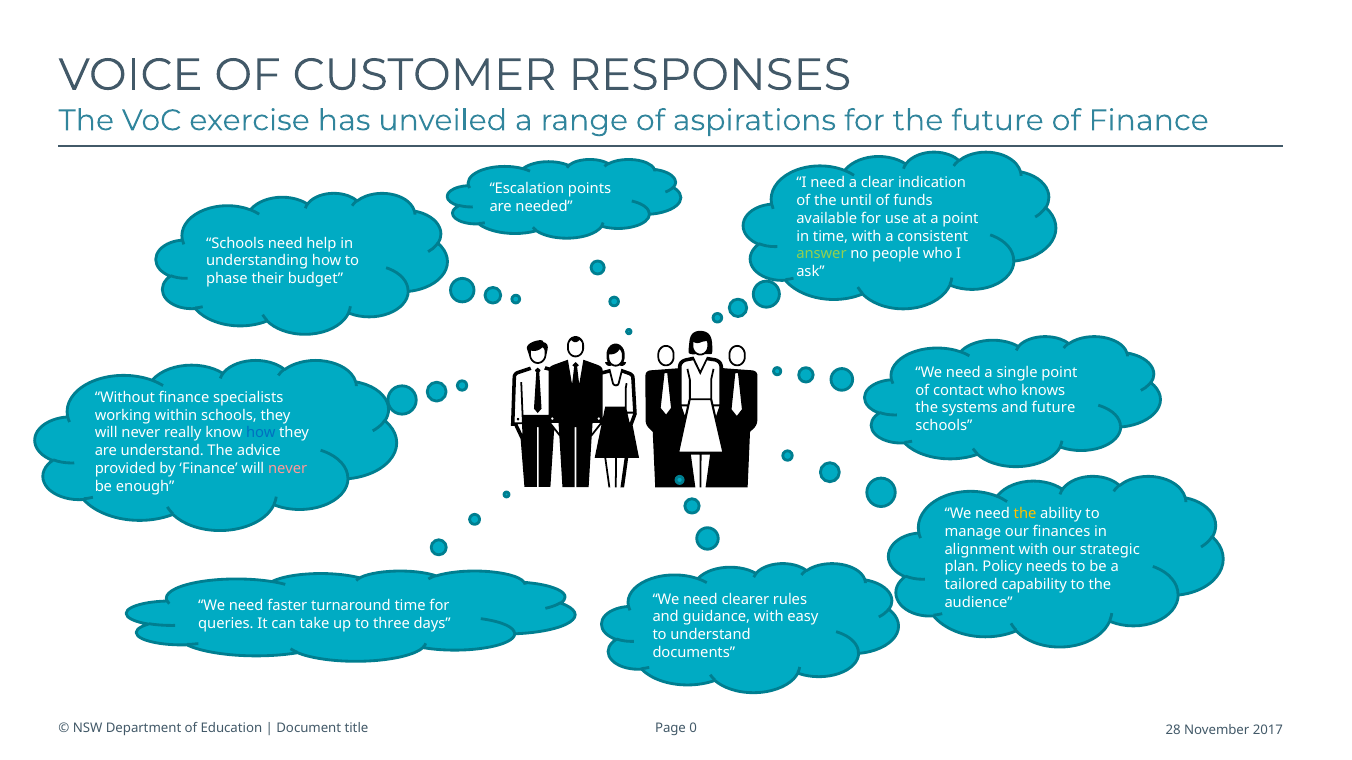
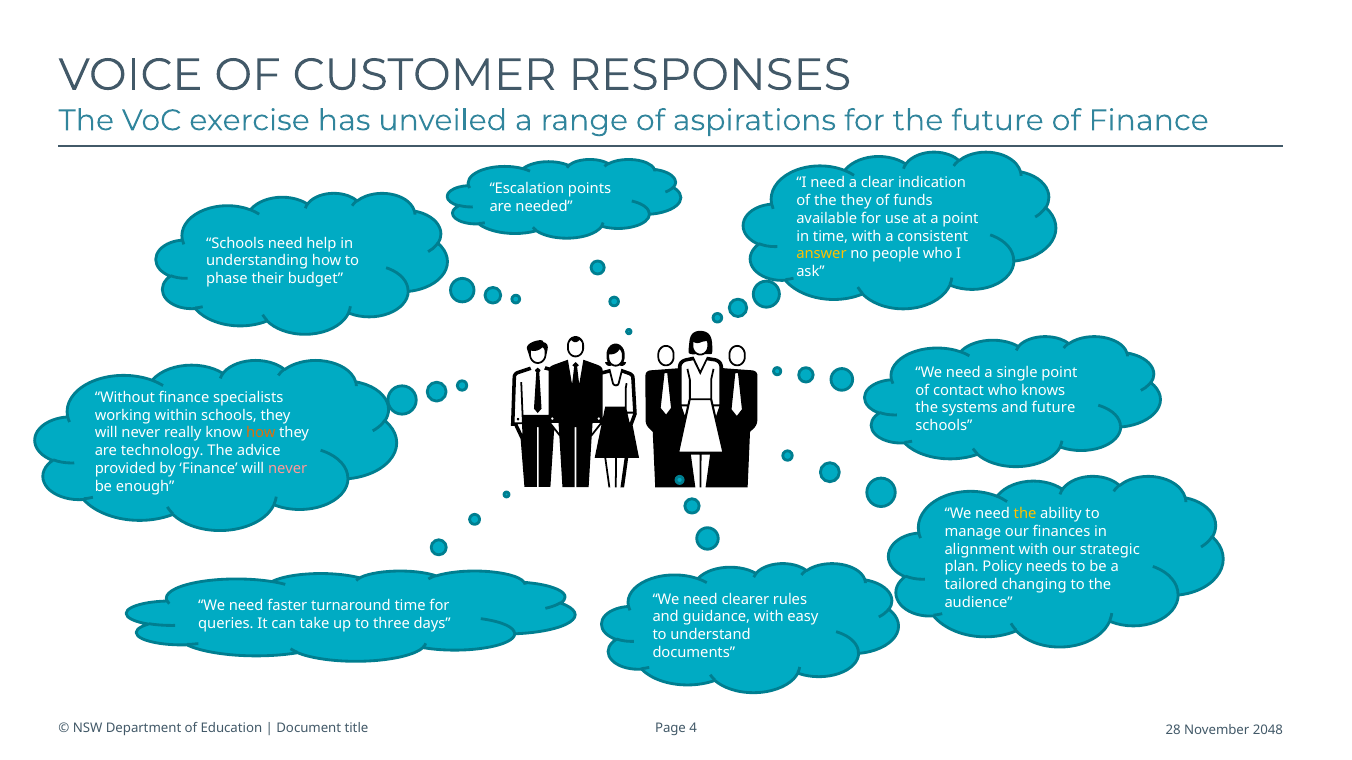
the until: until -> they (856, 201)
answer colour: light green -> yellow (821, 254)
how colour: blue -> orange (261, 433)
are understand: understand -> technology (162, 451)
capability: capability -> changing (1034, 585)
0: 0 -> 4 (693, 729)
2017: 2017 -> 2048 (1268, 731)
